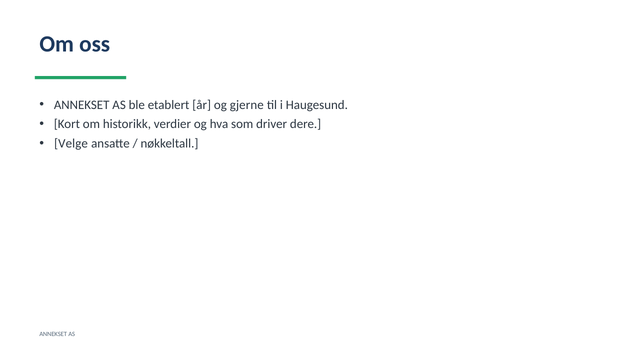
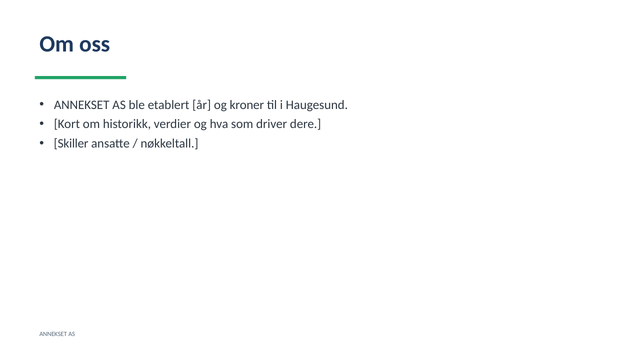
gjerne: gjerne -> kroner (247, 105)
Velge: Velge -> Skiller (71, 144)
